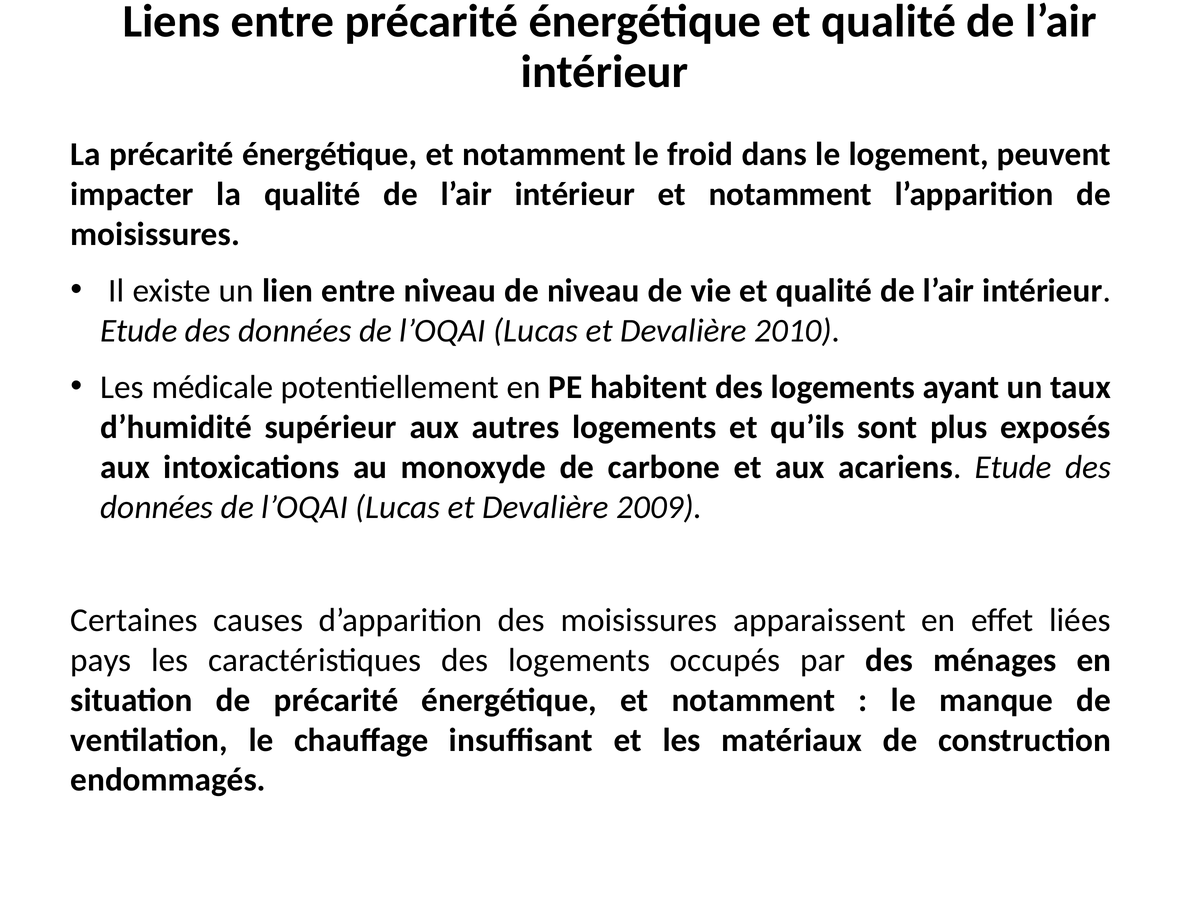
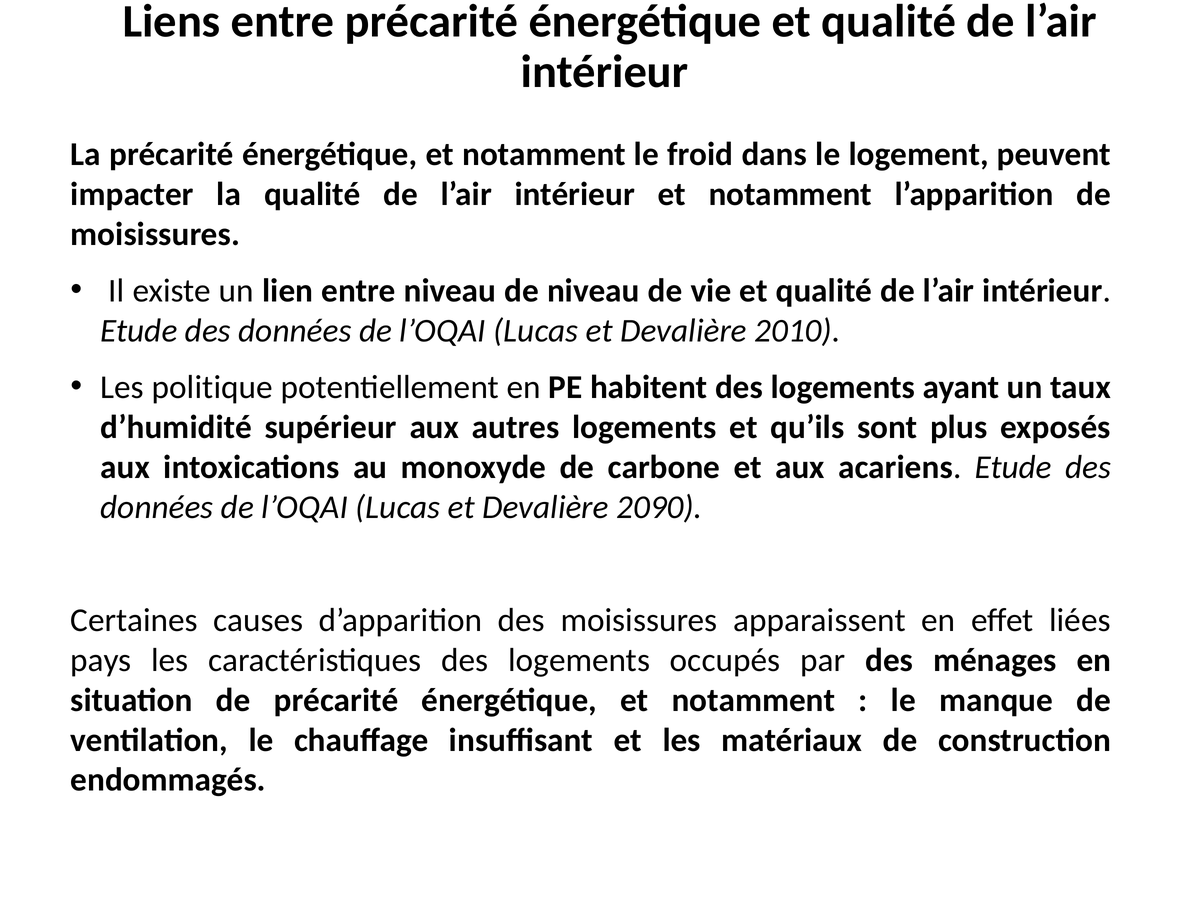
médicale: médicale -> politique (212, 387)
2009: 2009 -> 2090 (659, 507)
